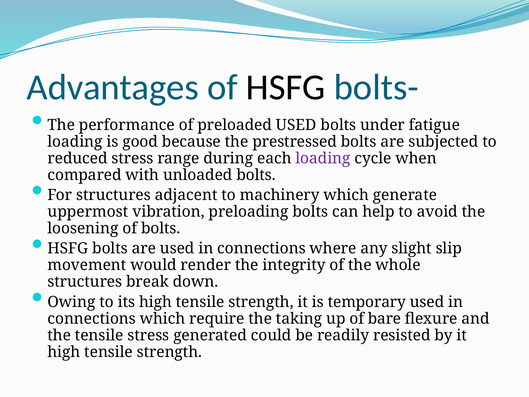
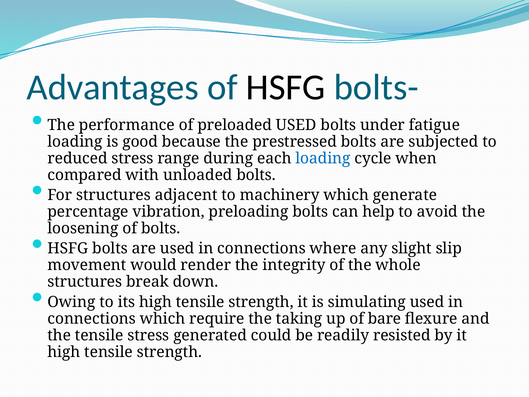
loading colour: purple -> blue (323, 158)
uppermost: uppermost -> percentage (88, 212)
temporary: temporary -> simulating (367, 302)
